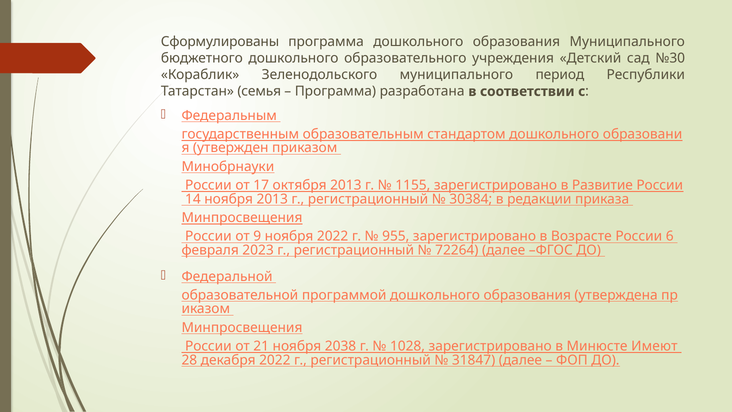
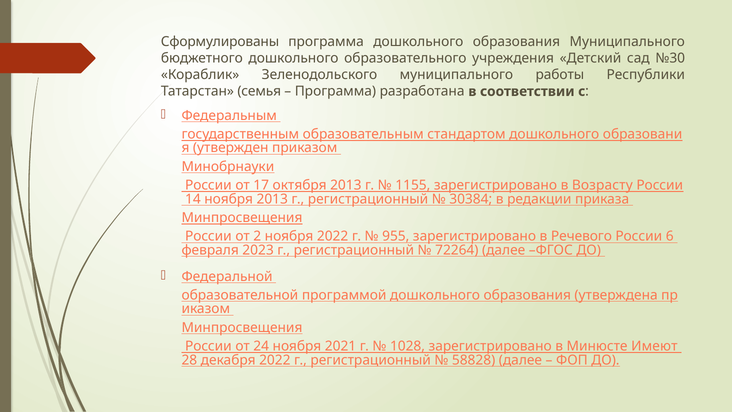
период: период -> работы (560, 75)
Развитие: Развитие -> Возрасту (602, 185)
9: 9 -> 2 (257, 236)
Возрасте: Возрасте -> Речевого (581, 236)
21: 21 -> 24 (261, 346)
2038: 2038 -> 2021 (341, 346)
31847: 31847 -> 58828 (474, 360)
